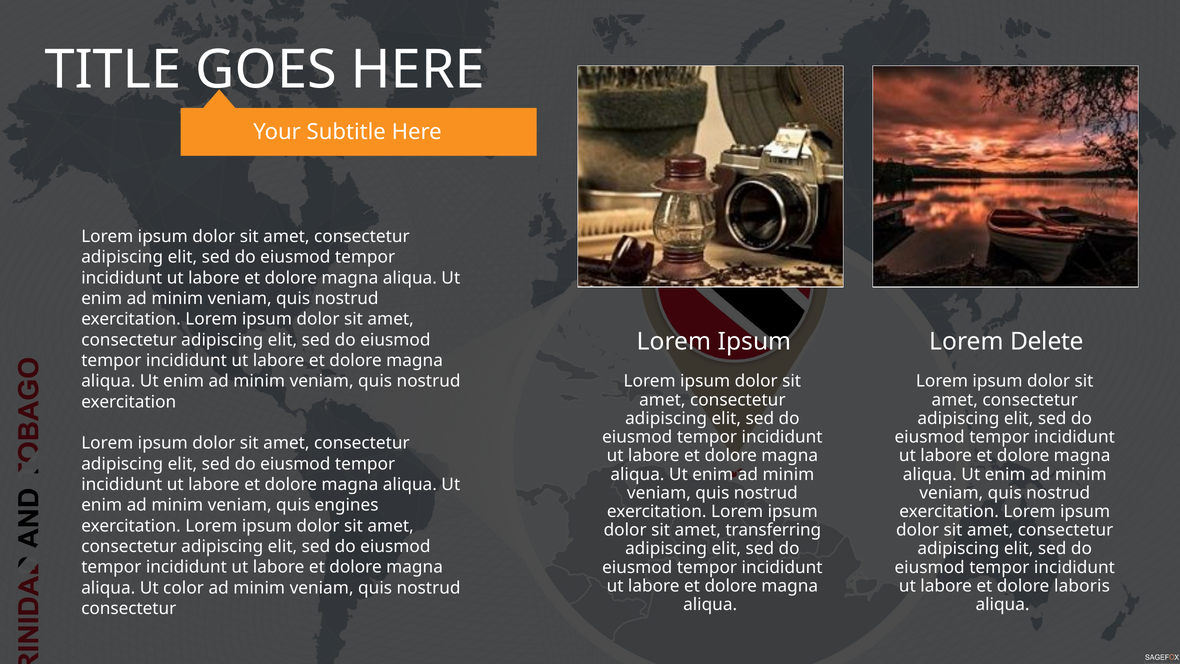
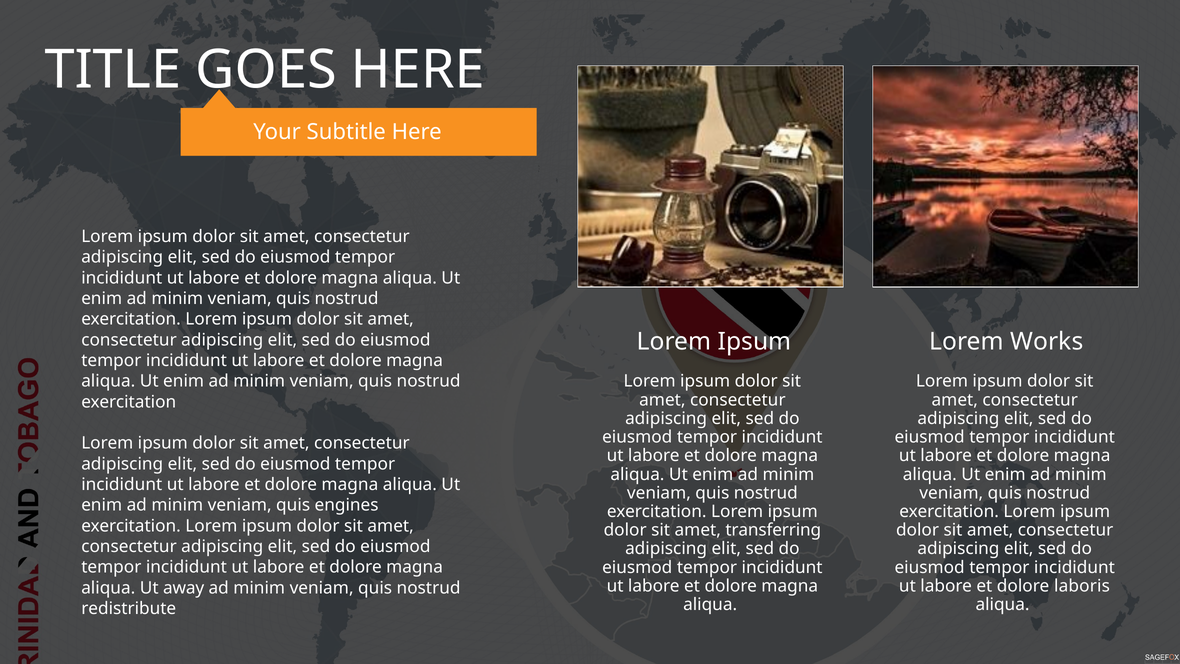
Delete: Delete -> Works (1047, 342)
color: color -> away (184, 588)
consectetur: consectetur -> redistribute (129, 608)
